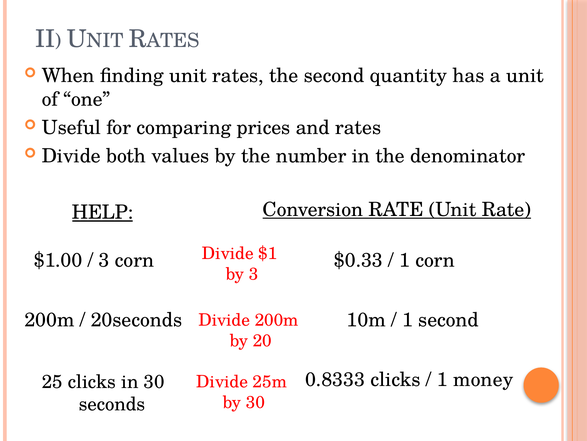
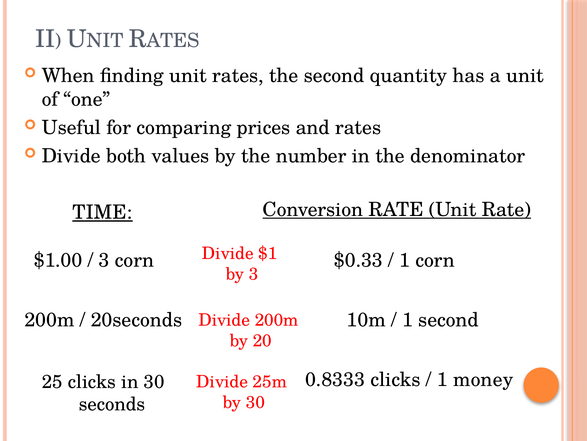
HELP: HELP -> TIME (102, 212)
